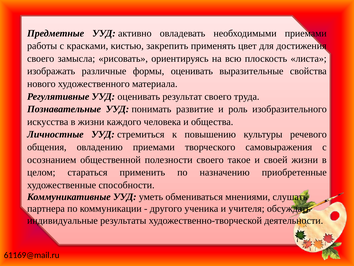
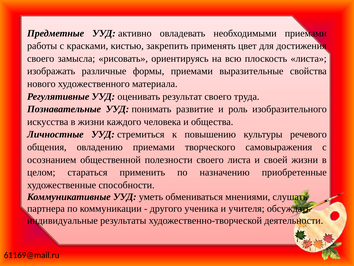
формы оценивать: оценивать -> приемами (192, 71)
своего такое: такое -> листа (239, 159)
